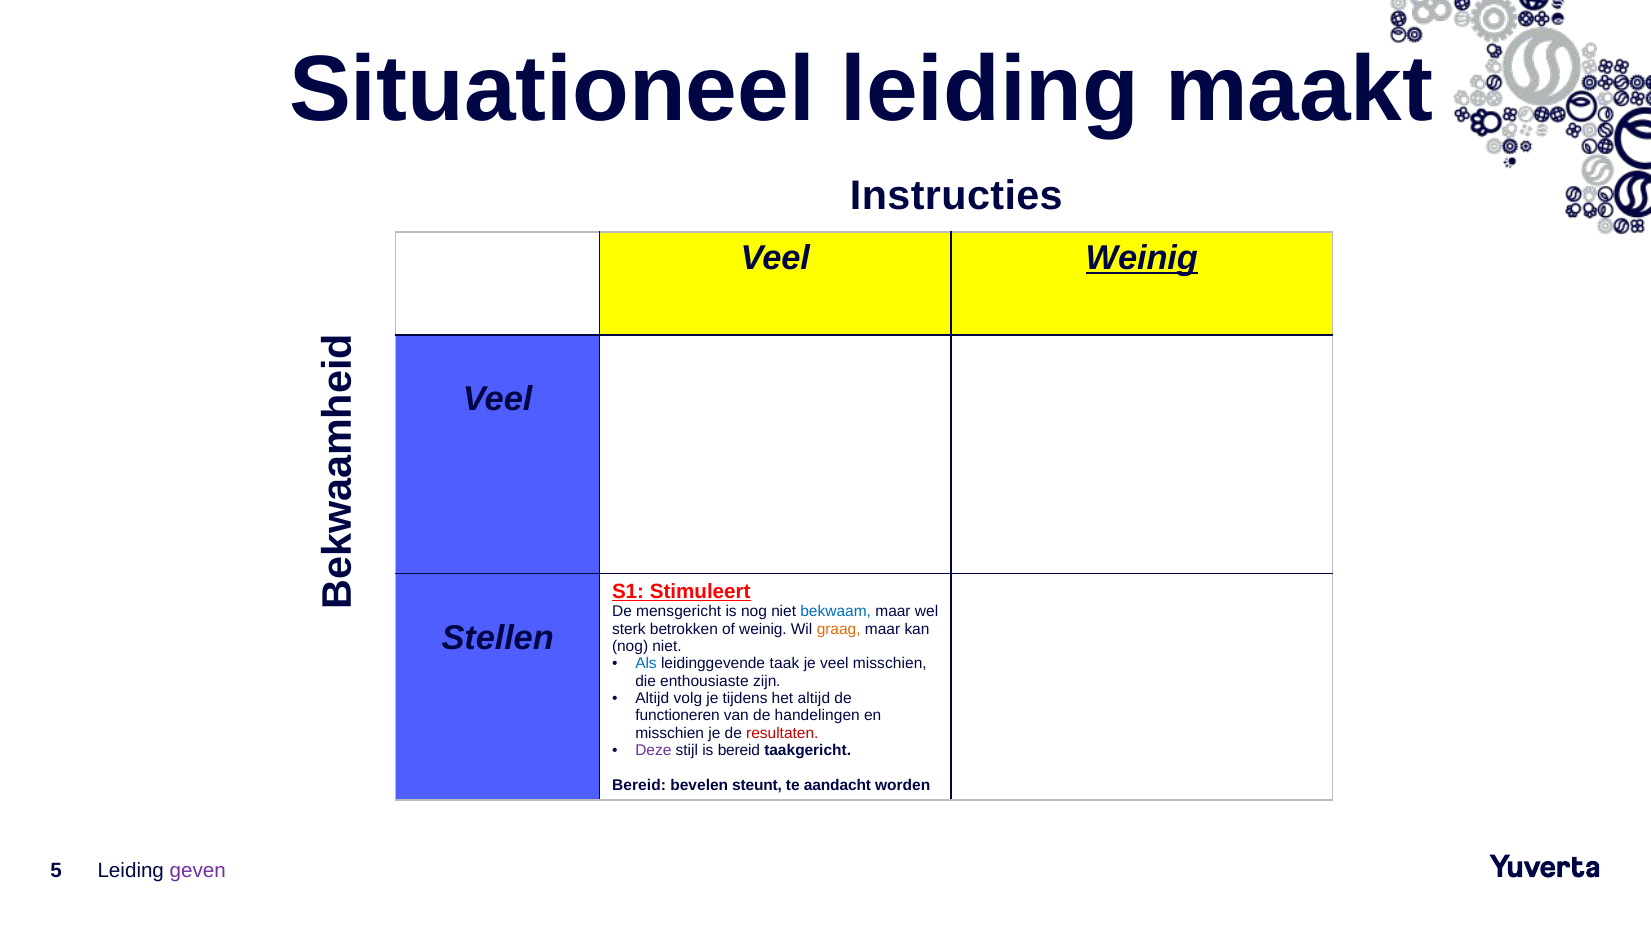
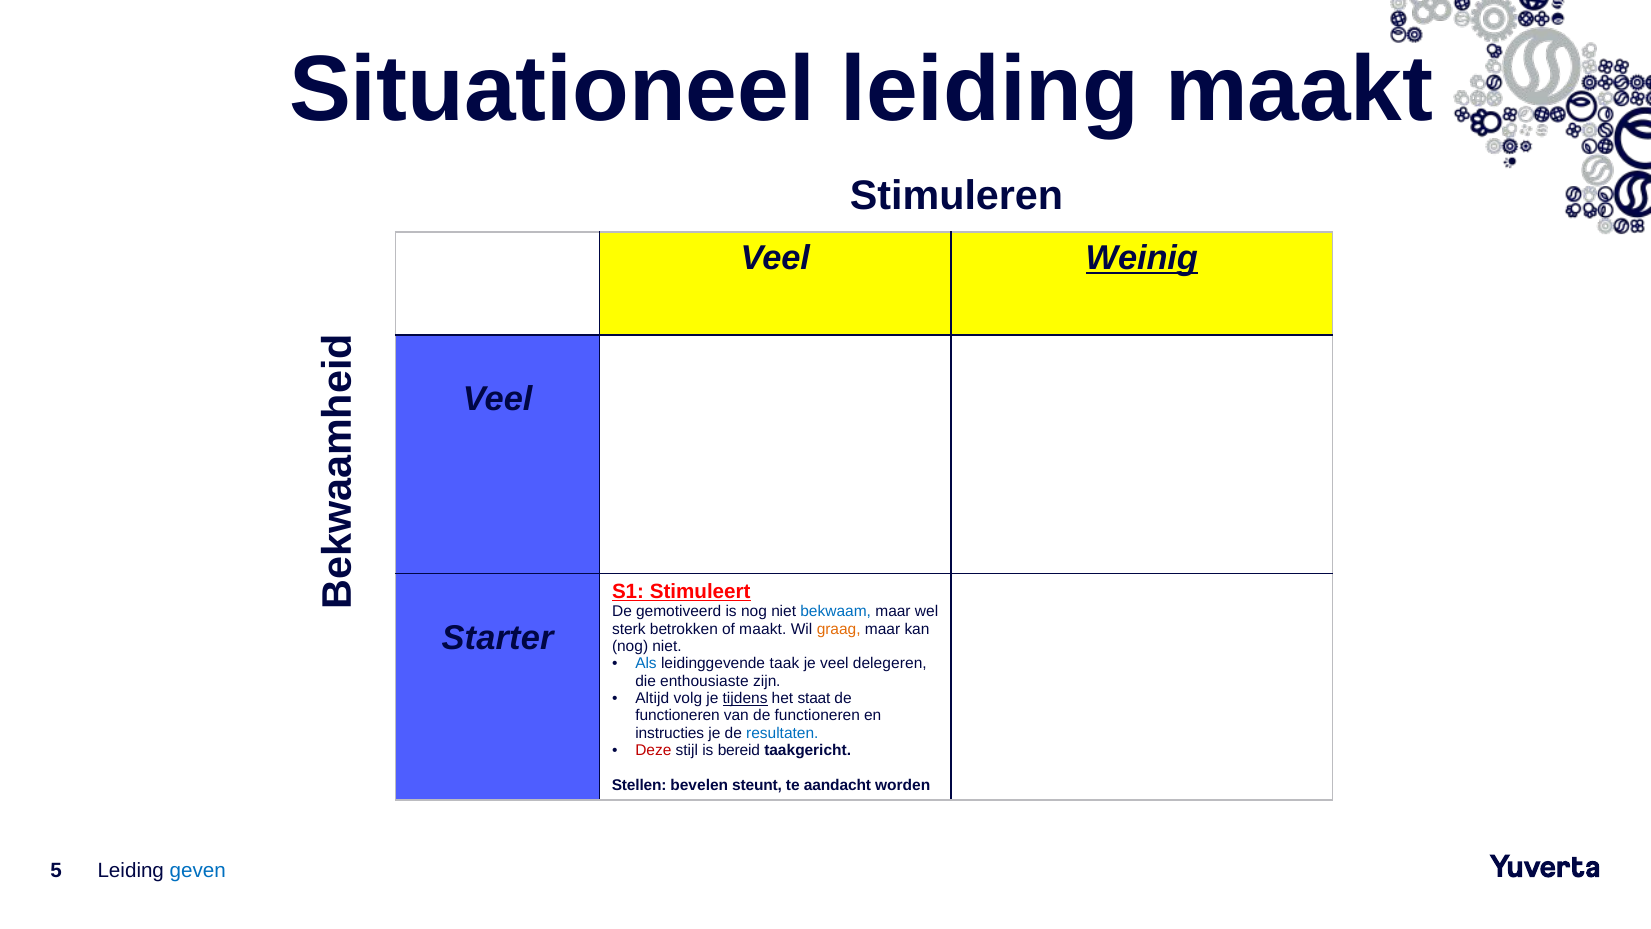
Instructies: Instructies -> Stimuleren (957, 195)
mensgericht: mensgericht -> gemotiveerd (679, 611)
of weinig: weinig -> maakt (763, 629)
Stellen: Stellen -> Starter (498, 637)
veel misschien: misschien -> delegeren (890, 663)
tijdens underline: none -> present (745, 698)
het altijd: altijd -> staat (814, 698)
van de handelingen: handelingen -> functioneren (817, 715)
misschien: misschien -> instructies (670, 733)
resultaten colour: red -> blue (782, 733)
Deze colour: purple -> red (653, 750)
Bereid: Bereid -> Stellen (639, 785)
geven colour: purple -> blue (198, 870)
